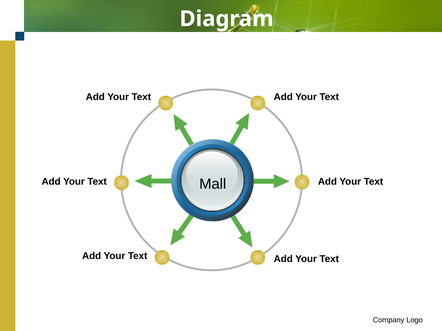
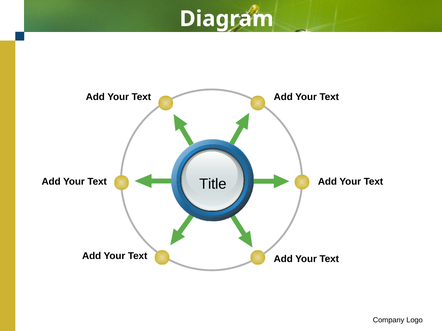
Mall: Mall -> Title (213, 184)
